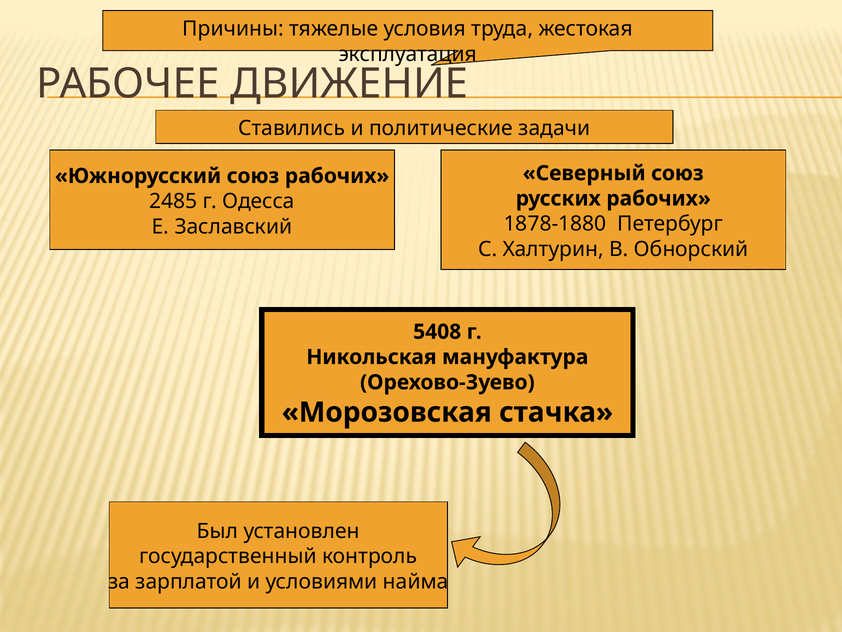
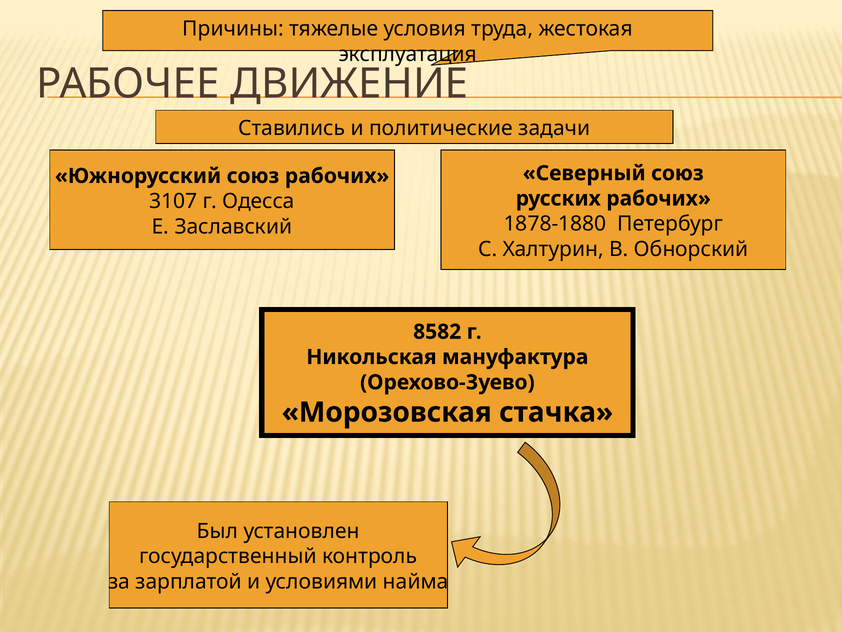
2485: 2485 -> 3107 (173, 201)
5408: 5408 -> 8582 (437, 332)
